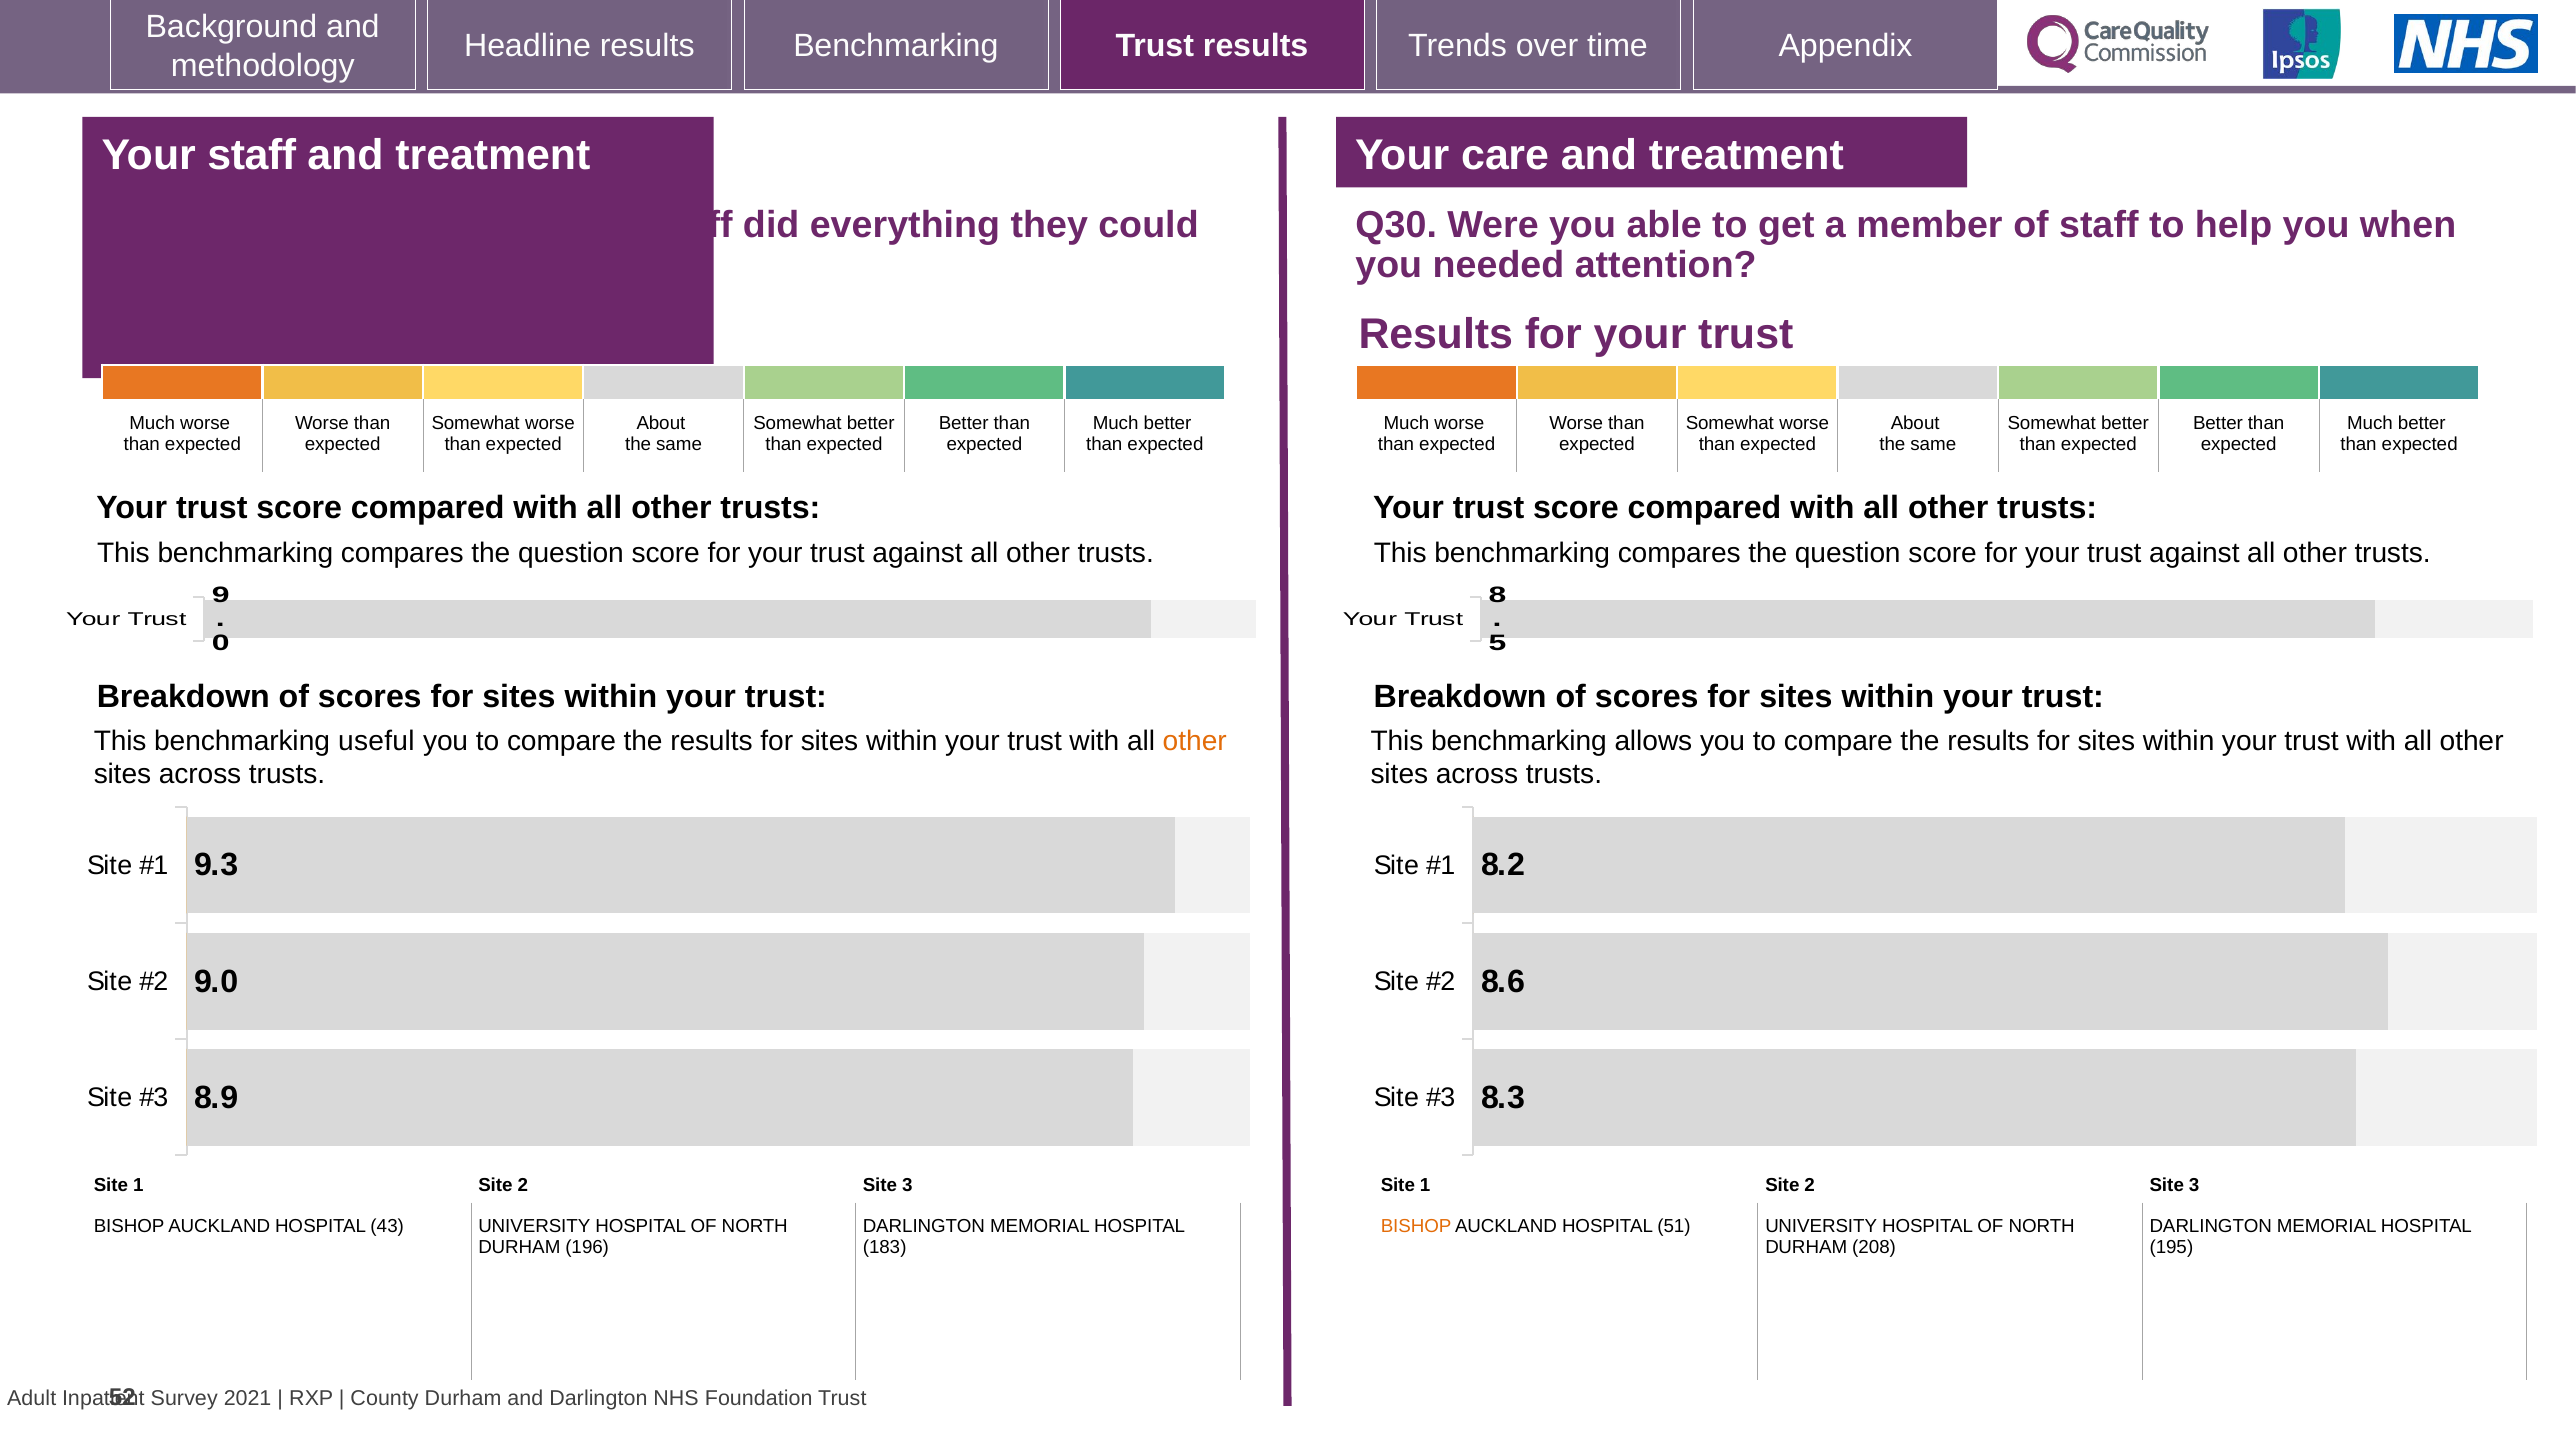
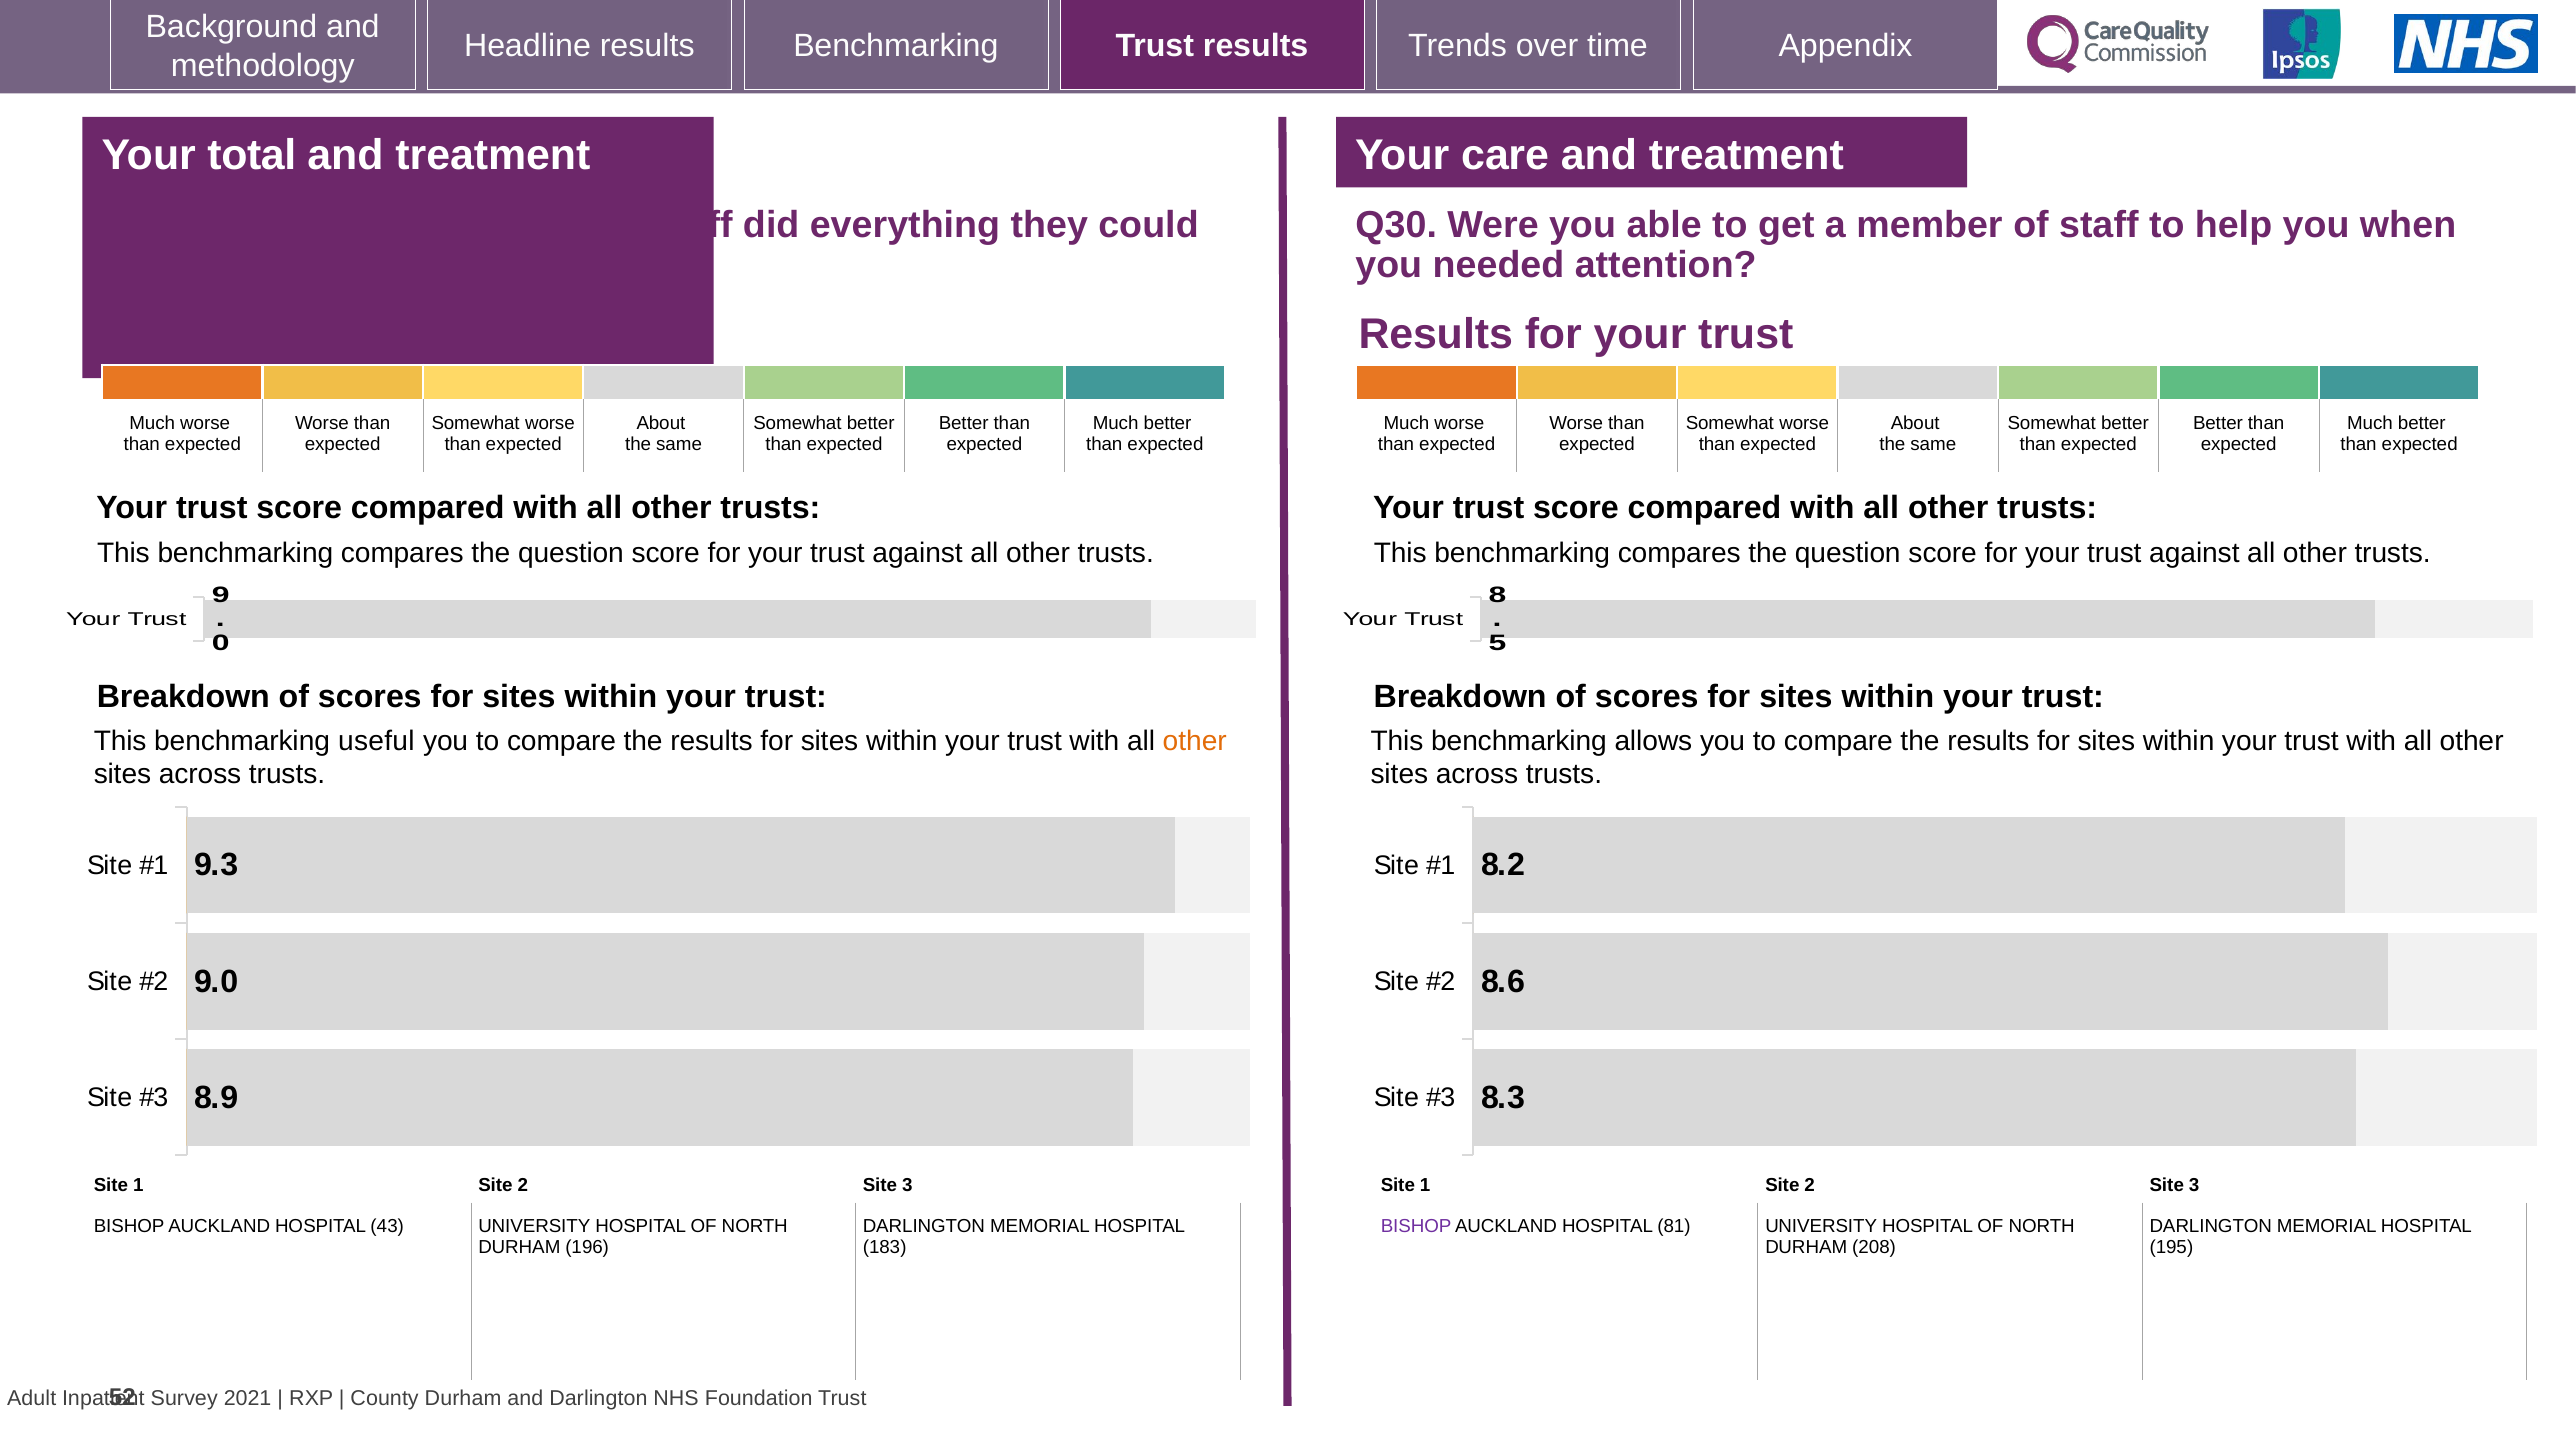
Your staff: staff -> total (252, 155)
BISHOP colour: orange -> purple (1416, 1227)
51: 51 -> 81 (1674, 1227)
